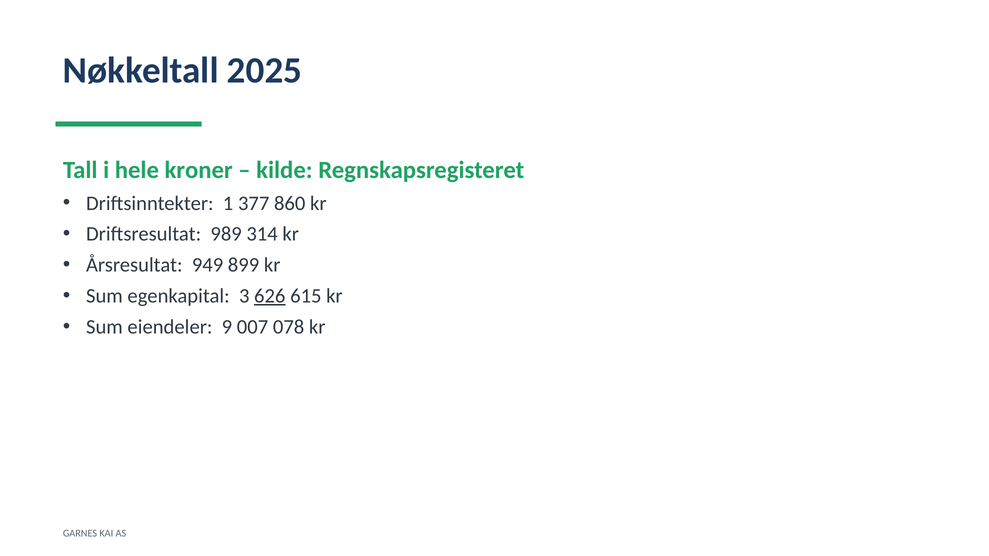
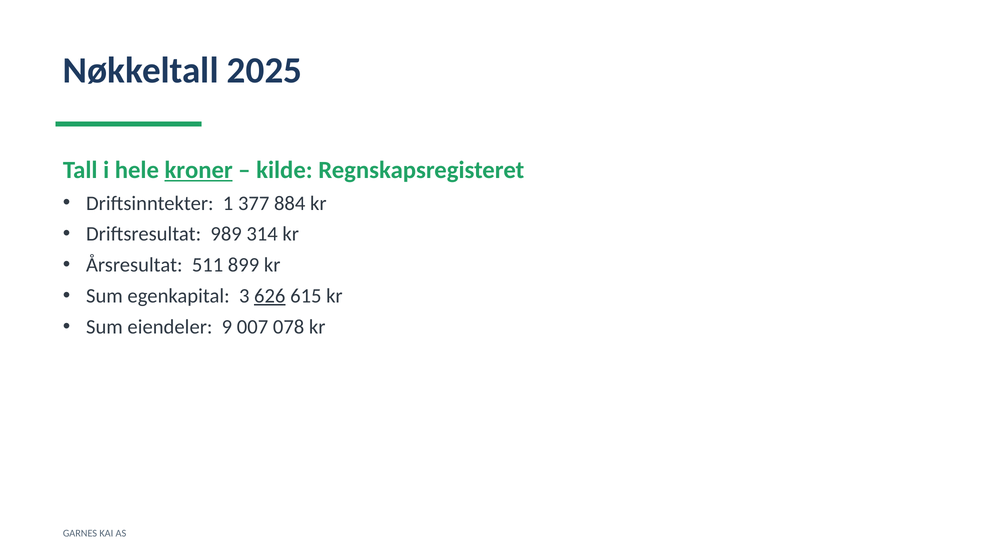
kroner underline: none -> present (199, 170)
860: 860 -> 884 (290, 203)
949: 949 -> 511 (208, 265)
